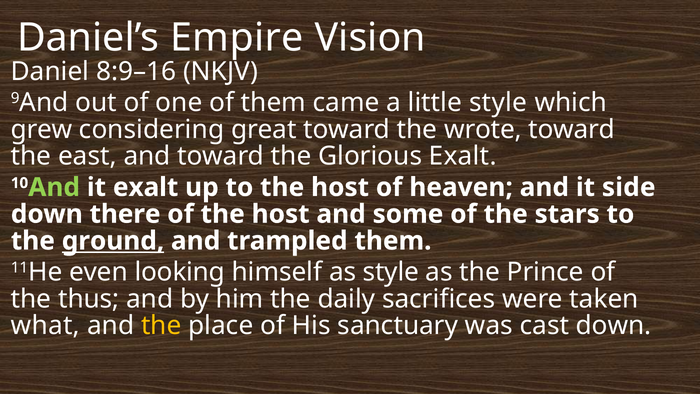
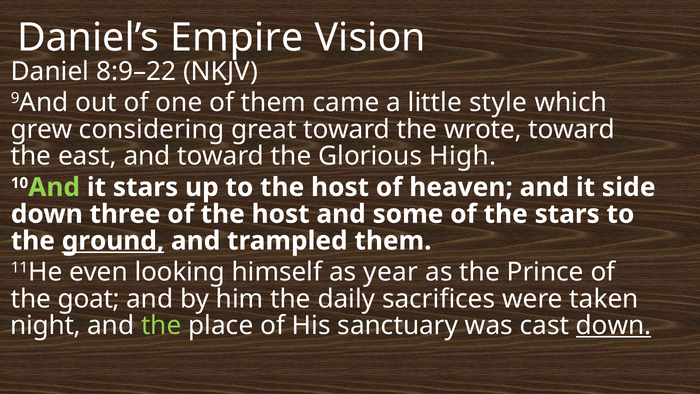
8:9–16: 8:9–16 -> 8:9–22 (136, 71)
Glorious Exalt: Exalt -> High (463, 156)
it exalt: exalt -> stars (146, 187)
there: there -> three (125, 214)
as style: style -> year (391, 272)
thus: thus -> goat (89, 299)
what: what -> night (46, 325)
the colour: yellow -> light green (161, 325)
down underline: none -> present (614, 325)
